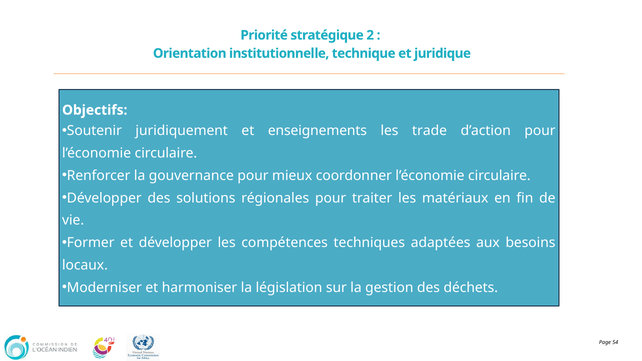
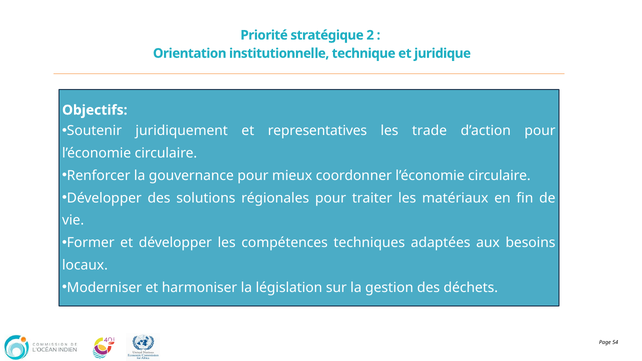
enseignements: enseignements -> representatives (317, 131)
